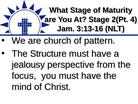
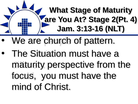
Structure: Structure -> Situation (48, 53)
jealousy: jealousy -> maturity (28, 64)
